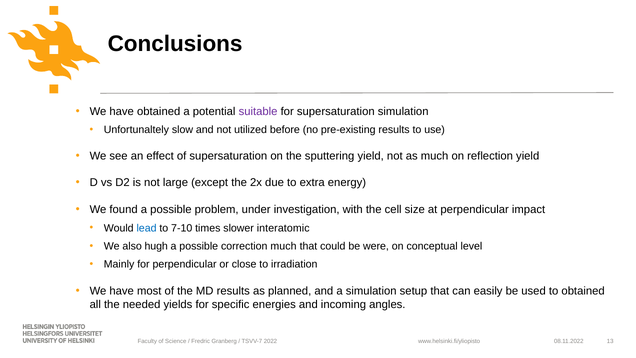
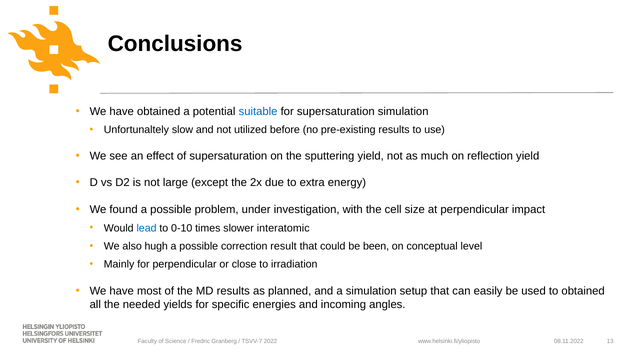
suitable colour: purple -> blue (258, 111)
7-10: 7-10 -> 0-10 (182, 228)
correction much: much -> result (284, 246)
were: were -> been (376, 246)
